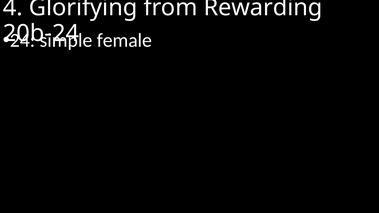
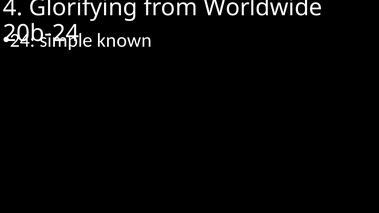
Rewarding: Rewarding -> Worldwide (263, 8)
female: female -> known (124, 40)
